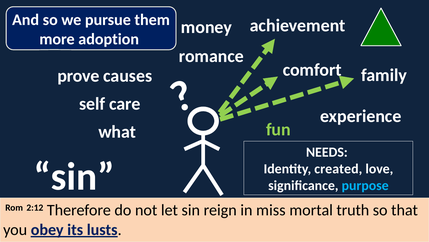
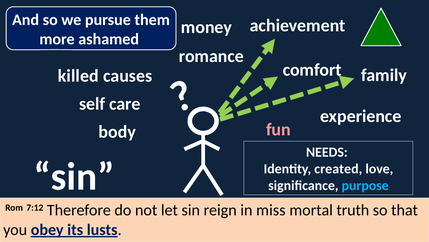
adoption: adoption -> ashamed (109, 39)
prove: prove -> killed (78, 76)
fun colour: light green -> pink (278, 129)
what: what -> body (117, 132)
2:12: 2:12 -> 7:12 (35, 207)
